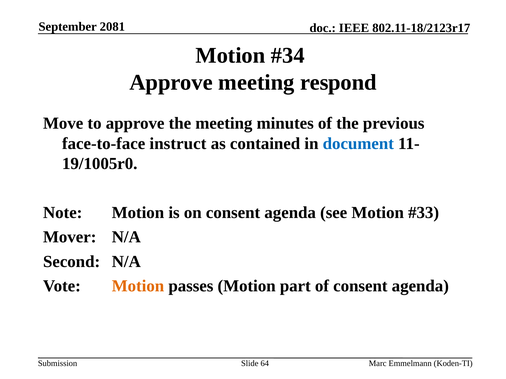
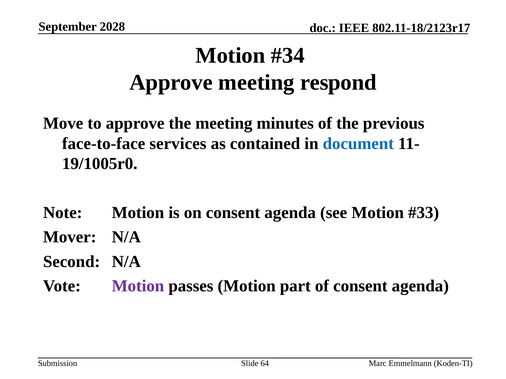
2081: 2081 -> 2028 (112, 27)
instruct: instruct -> services (178, 144)
Motion colour: orange -> purple (138, 286)
